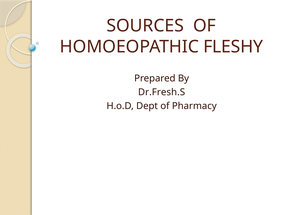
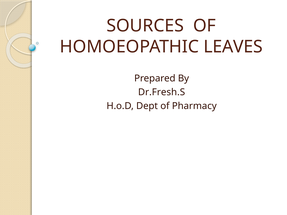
FLESHY: FLESHY -> LEAVES (233, 47)
